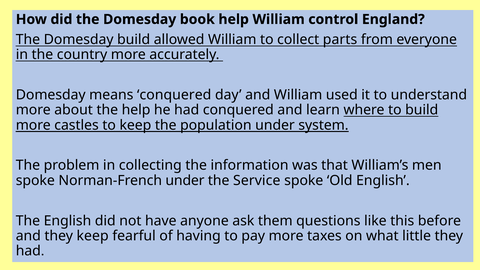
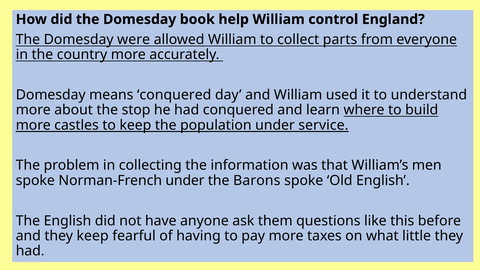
Domesday build: build -> were (134, 39)
the help: help -> stop (136, 110)
system: system -> service (323, 125)
Service: Service -> Barons (257, 180)
